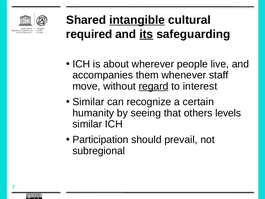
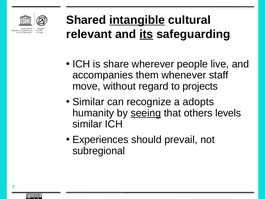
required: required -> relevant (89, 34)
about: about -> share (116, 64)
regard underline: present -> none (154, 86)
interest: interest -> projects (200, 86)
certain: certain -> adopts (198, 102)
seeing underline: none -> present (146, 113)
Participation: Participation -> Experiences (100, 140)
